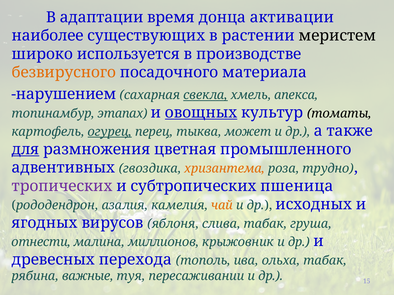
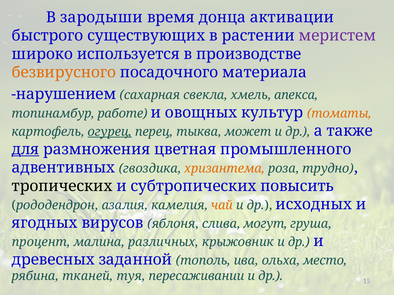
адаптации: адаптации -> зародыши (101, 17)
наиболее: наиболее -> быстрого (48, 36)
меристем colour: black -> purple (337, 36)
свекла underline: present -> none (205, 95)
этапах: этапах -> работе (123, 114)
овощных underline: present -> none (201, 113)
томаты colour: black -> orange (339, 114)
тропических colour: purple -> black (62, 186)
пшеница: пшеница -> повысить (297, 186)
слива табак: табак -> могут (265, 224)
отнести: отнести -> процент (41, 242)
миллионов: миллионов -> различных (163, 242)
перехода: перехода -> заданной (135, 260)
ольха табак: табак -> место (325, 261)
важные: важные -> тканей (88, 276)
